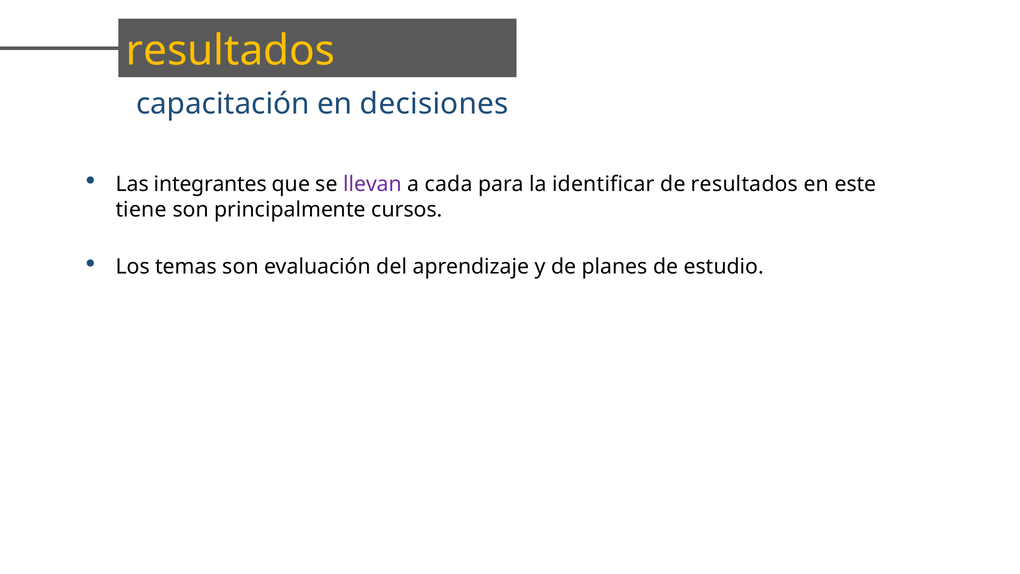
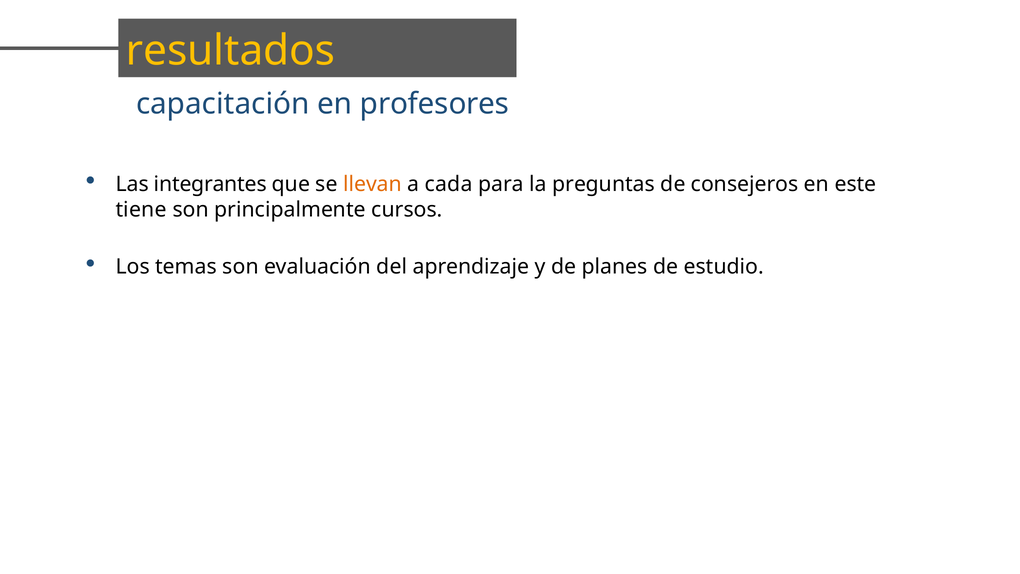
decisiones: decisiones -> profesores (435, 104)
llevan colour: purple -> orange (373, 184)
identificar: identificar -> preguntas (604, 184)
de resultados: resultados -> consejeros (745, 184)
